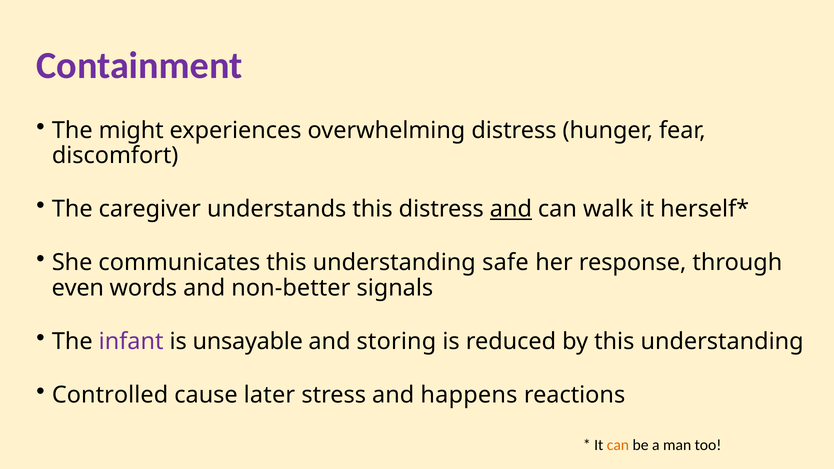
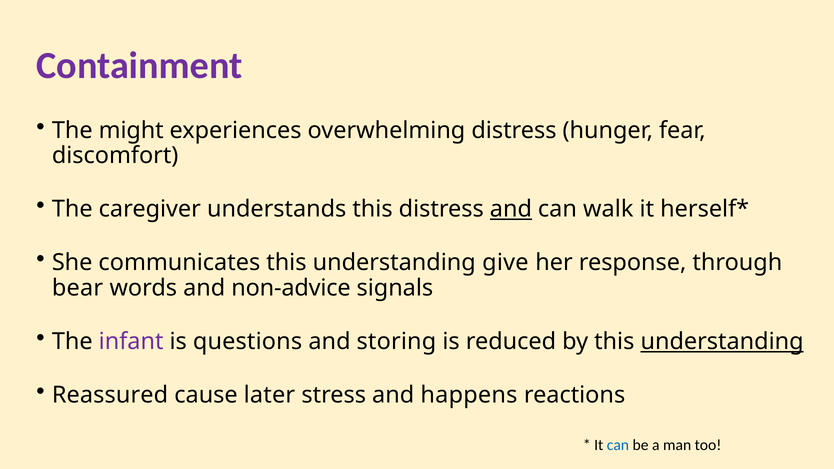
safe: safe -> give (505, 263)
even: even -> bear (78, 288)
non-better: non-better -> non-advice (291, 288)
unsayable: unsayable -> questions (248, 342)
understanding underline: none -> present (722, 342)
Controlled: Controlled -> Reassured (110, 395)
can colour: orange -> blue (618, 445)
